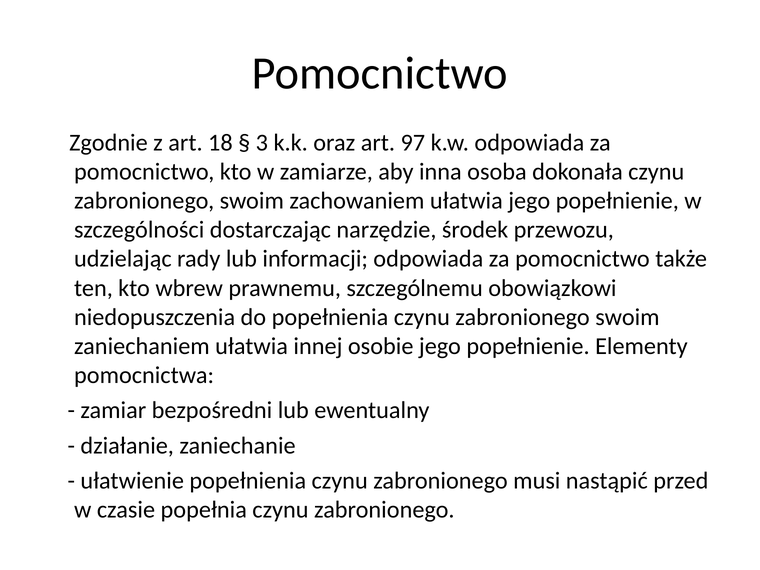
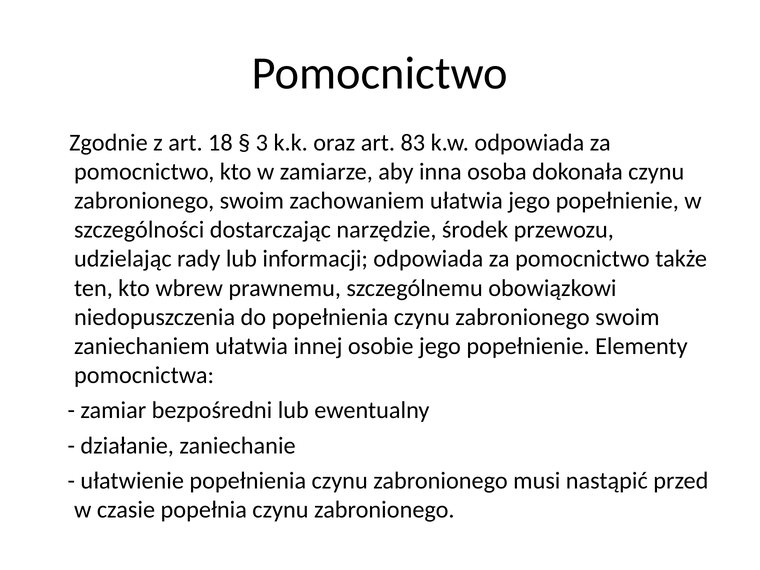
97: 97 -> 83 (413, 143)
